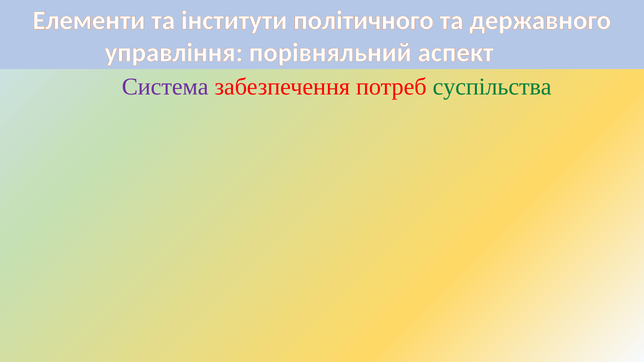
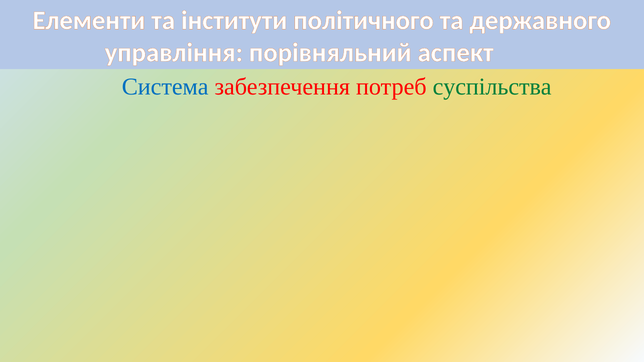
Система colour: purple -> blue (165, 87)
